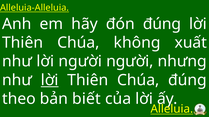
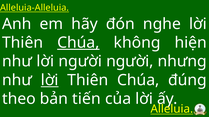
đón đúng: đúng -> nghe (162, 24)
Chúa underline: none -> present (78, 43)
xuất: xuất -> hiện (191, 43)
biết: biết -> tiến (86, 99)
